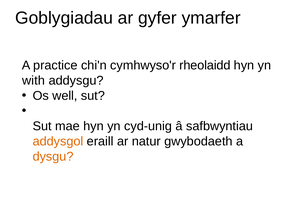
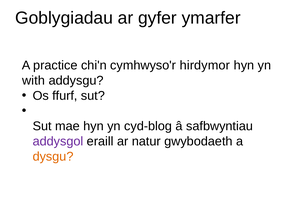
rheolaidd: rheolaidd -> hirdymor (205, 65)
well: well -> ffurf (65, 96)
cyd-unig: cyd-unig -> cyd-blog (148, 126)
addysgol colour: orange -> purple (58, 141)
